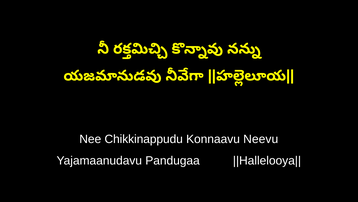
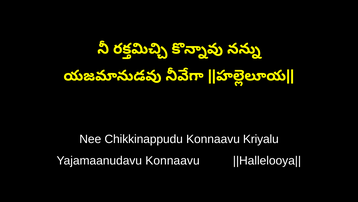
Neevu: Neevu -> Kriyalu (261, 139)
Yajamaanudavu Pandugaa: Pandugaa -> Konnaavu (173, 160)
